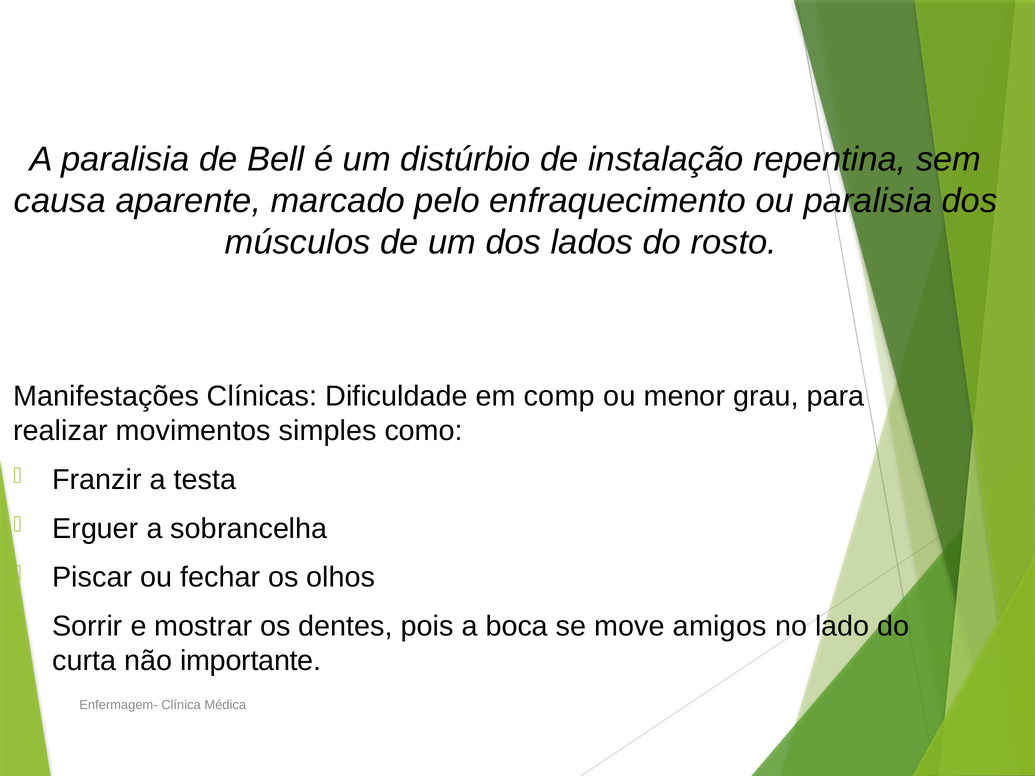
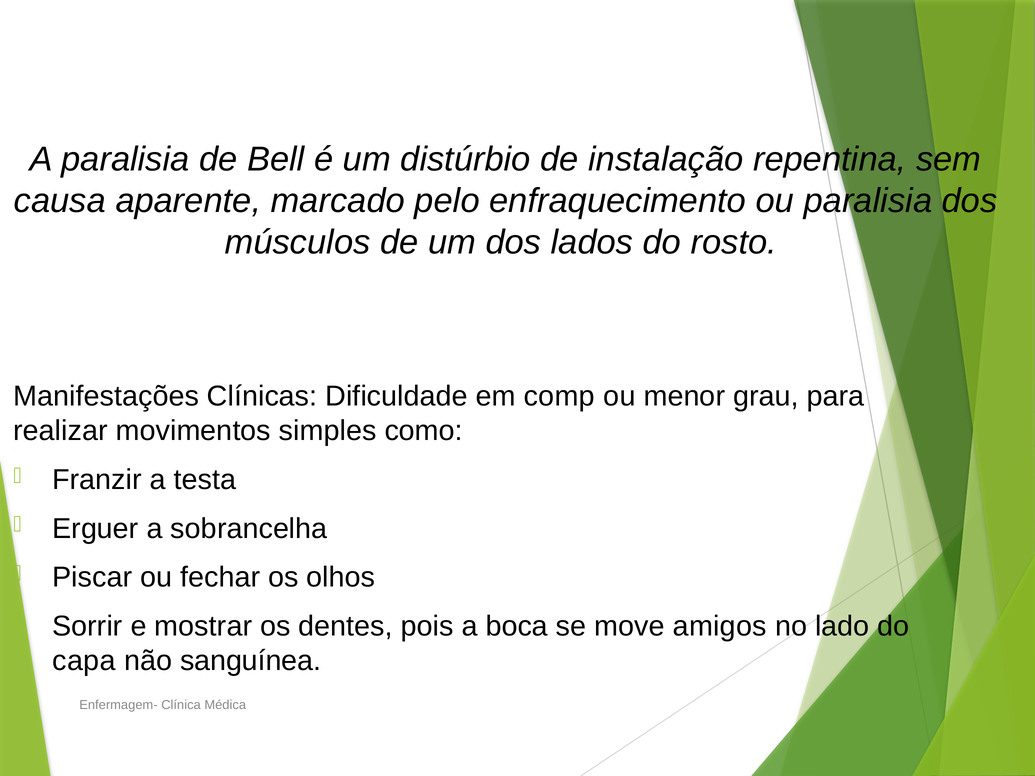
curta: curta -> capa (84, 661)
importante: importante -> sanguínea (251, 661)
